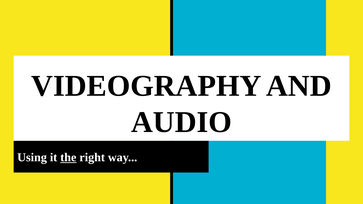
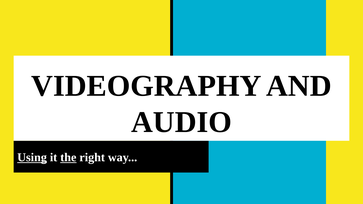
Using underline: none -> present (32, 158)
